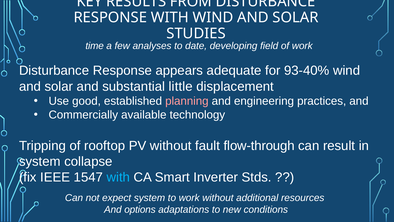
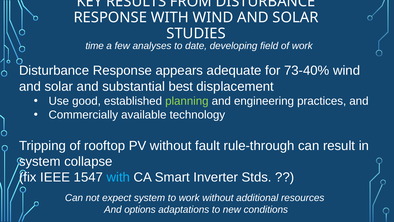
93-40%: 93-40% -> 73-40% (307, 71)
little: little -> best (181, 86)
planning colour: pink -> light green (187, 101)
flow-through: flow-through -> rule-through (259, 145)
